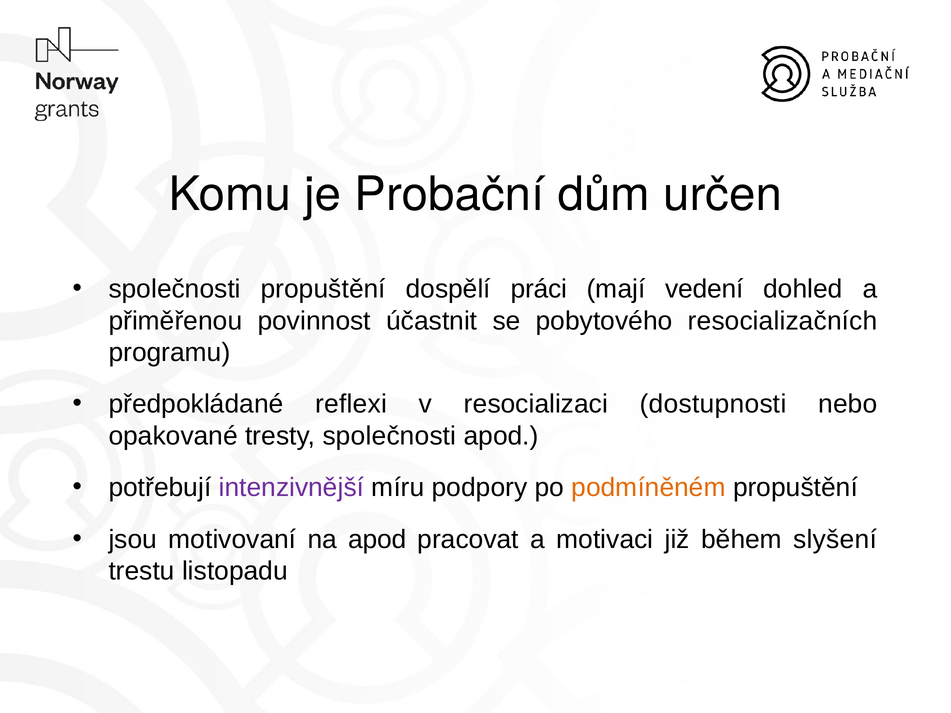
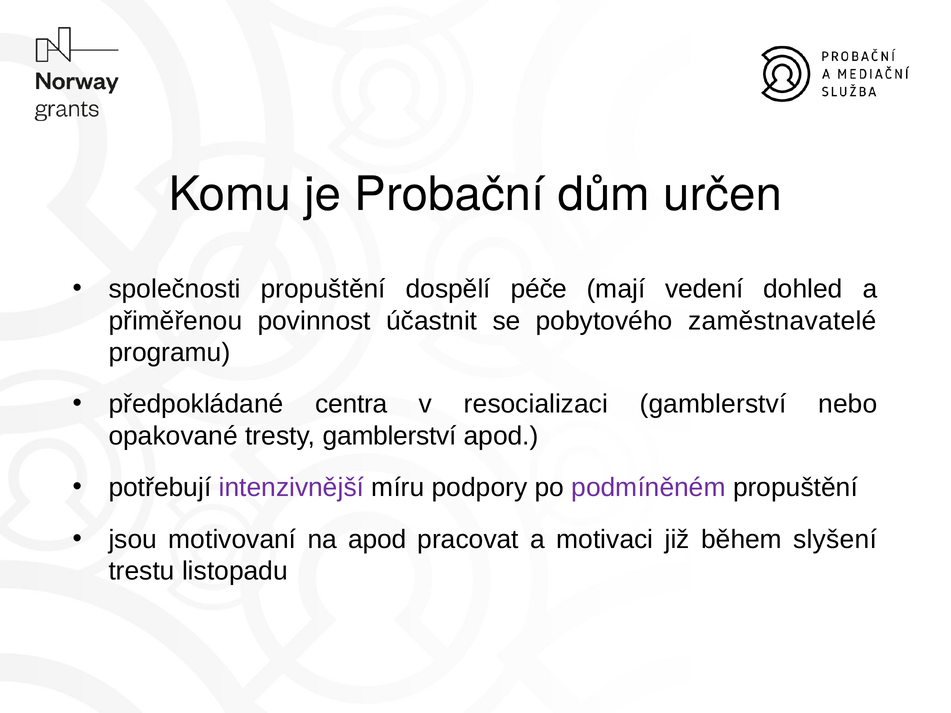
práci: práci -> péče (539, 289)
resocializačních: resocializačních -> zaměstnavatelé (782, 321)
reflexi: reflexi -> centra (351, 404)
resocializaci dostupnosti: dostupnosti -> gamblerství (713, 404)
tresty společnosti: společnosti -> gamblerství (390, 436)
podmíněném colour: orange -> purple (649, 488)
